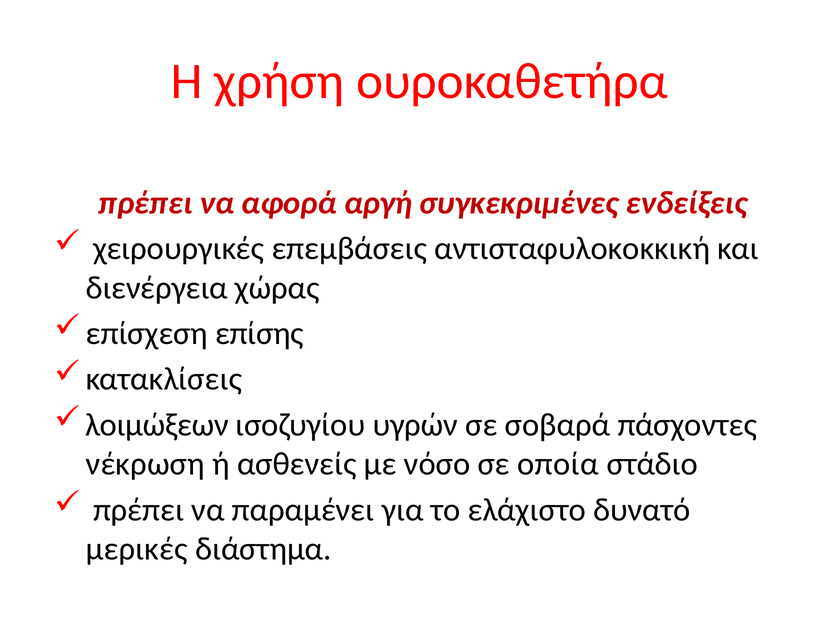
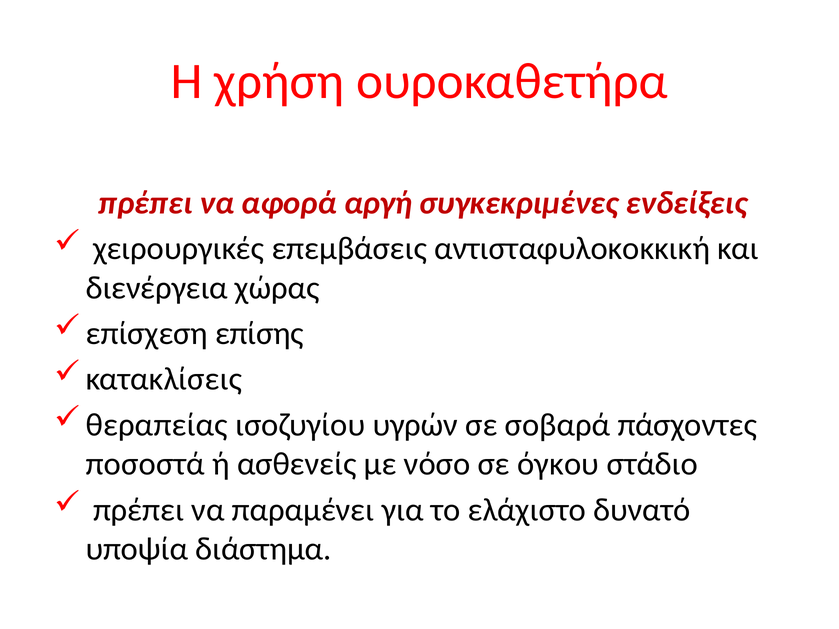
λοιμώξεων: λοιμώξεων -> θεραπείας (157, 425)
νέκρωση: νέκρωση -> ποσοστά (145, 464)
οποία: οποία -> όγκου (558, 464)
μερικές: μερικές -> υποψία (137, 549)
